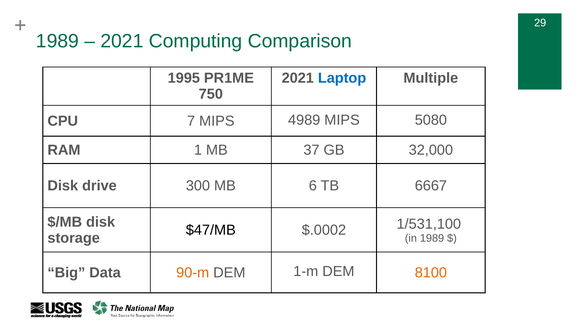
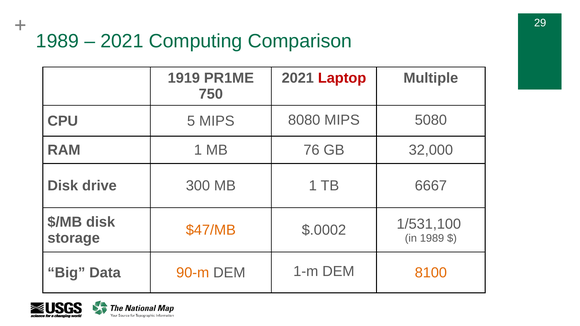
1995: 1995 -> 1919 (184, 78)
Laptop colour: blue -> red (342, 78)
7: 7 -> 5 (191, 121)
4989: 4989 -> 8080 (304, 120)
37: 37 -> 76 (311, 150)
MB 6: 6 -> 1 (313, 186)
$47/MB colour: black -> orange (211, 230)
